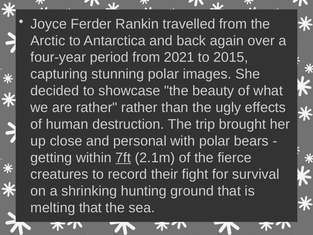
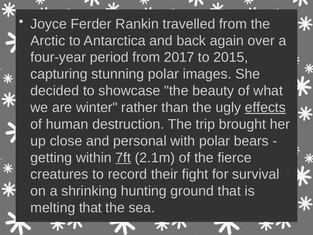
2021: 2021 -> 2017 (179, 57)
are rather: rather -> winter (97, 107)
effects underline: none -> present (265, 107)
